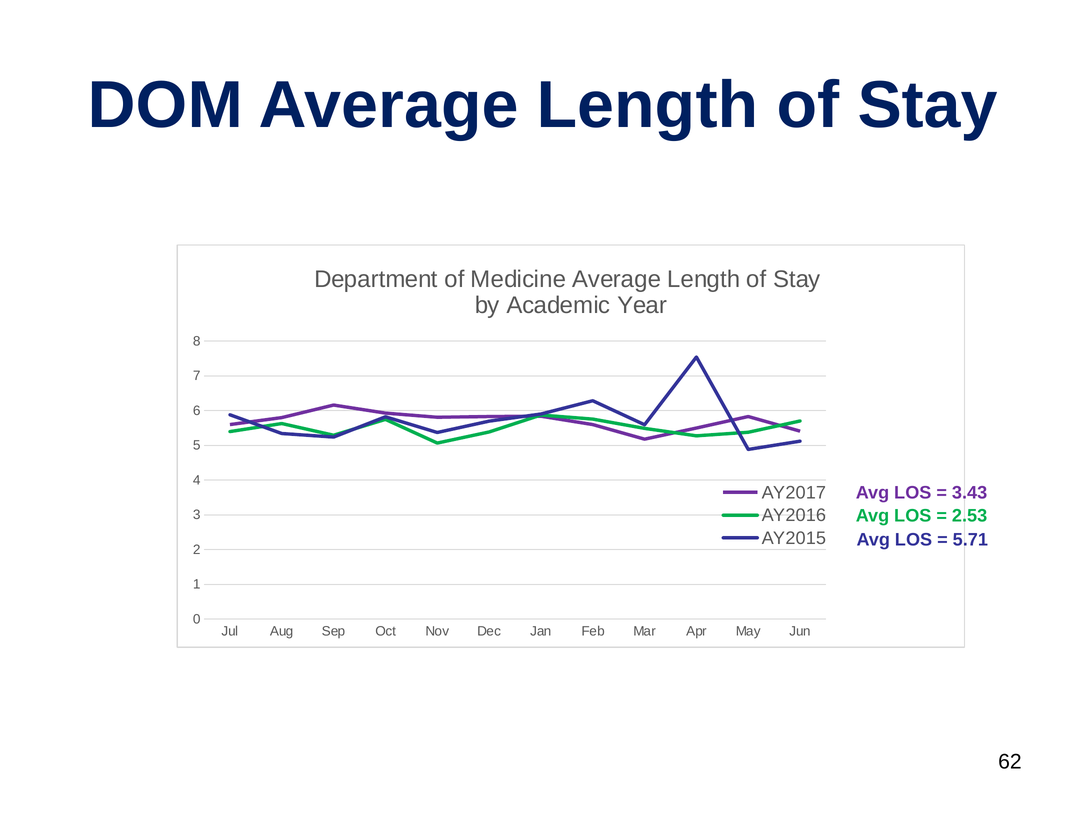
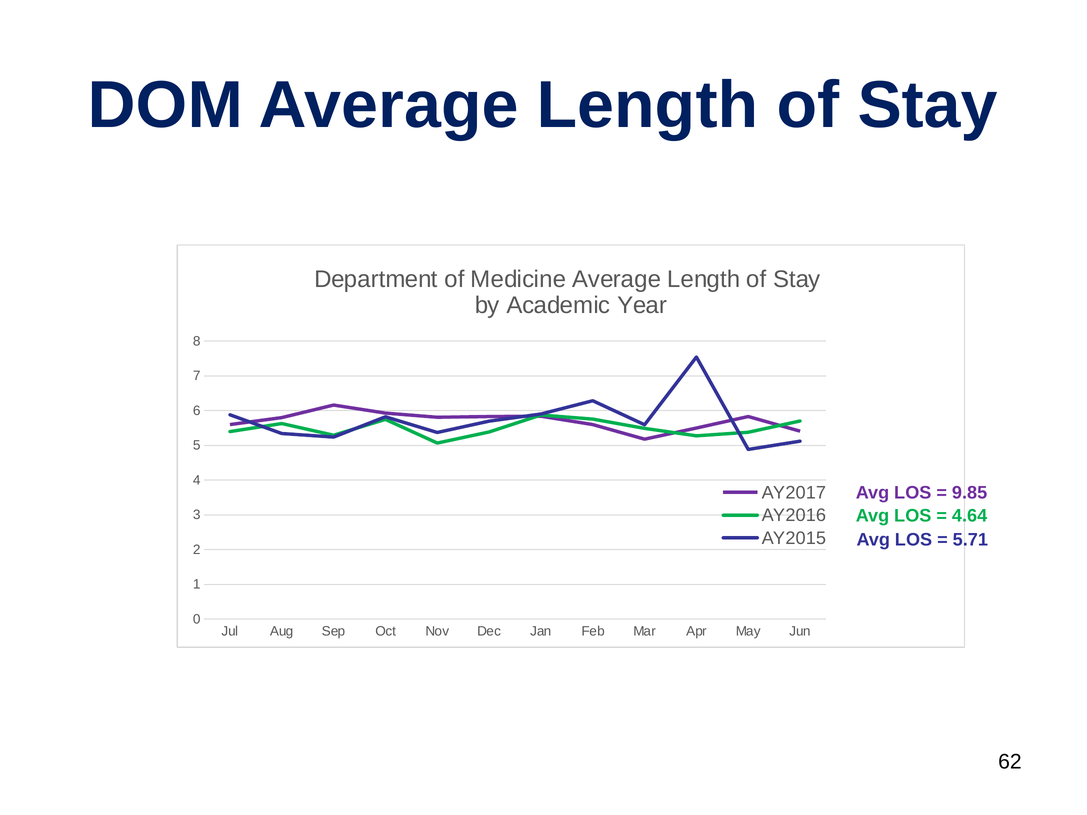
3.43: 3.43 -> 9.85 (970, 493)
2.53: 2.53 -> 4.64 (970, 516)
